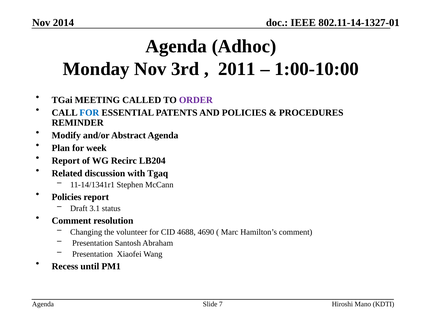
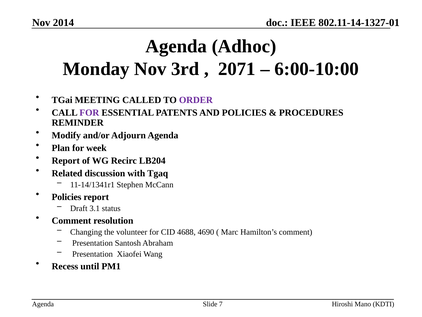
2011: 2011 -> 2071 (237, 69)
1:00-10:00: 1:00-10:00 -> 6:00-10:00 (317, 69)
FOR colour: blue -> purple (89, 112)
Abstract: Abstract -> Adjourn (129, 135)
